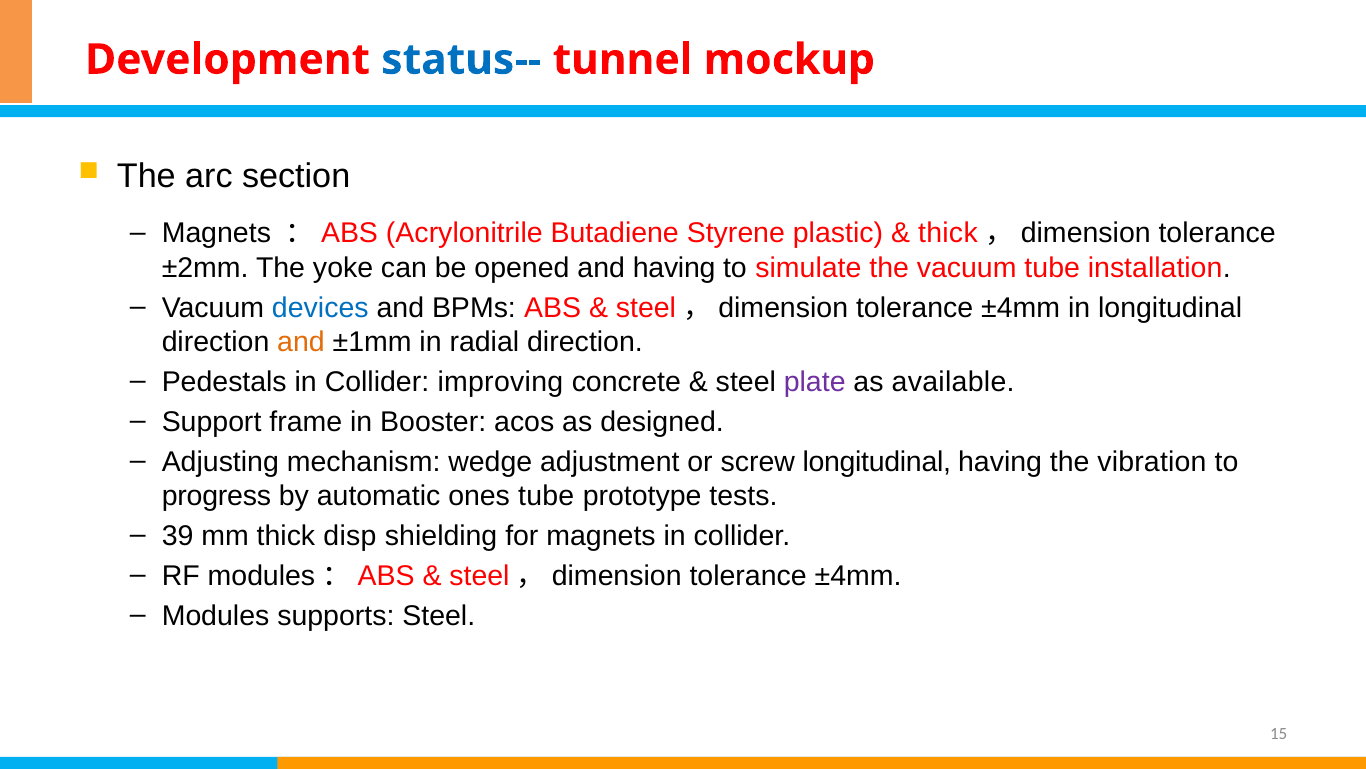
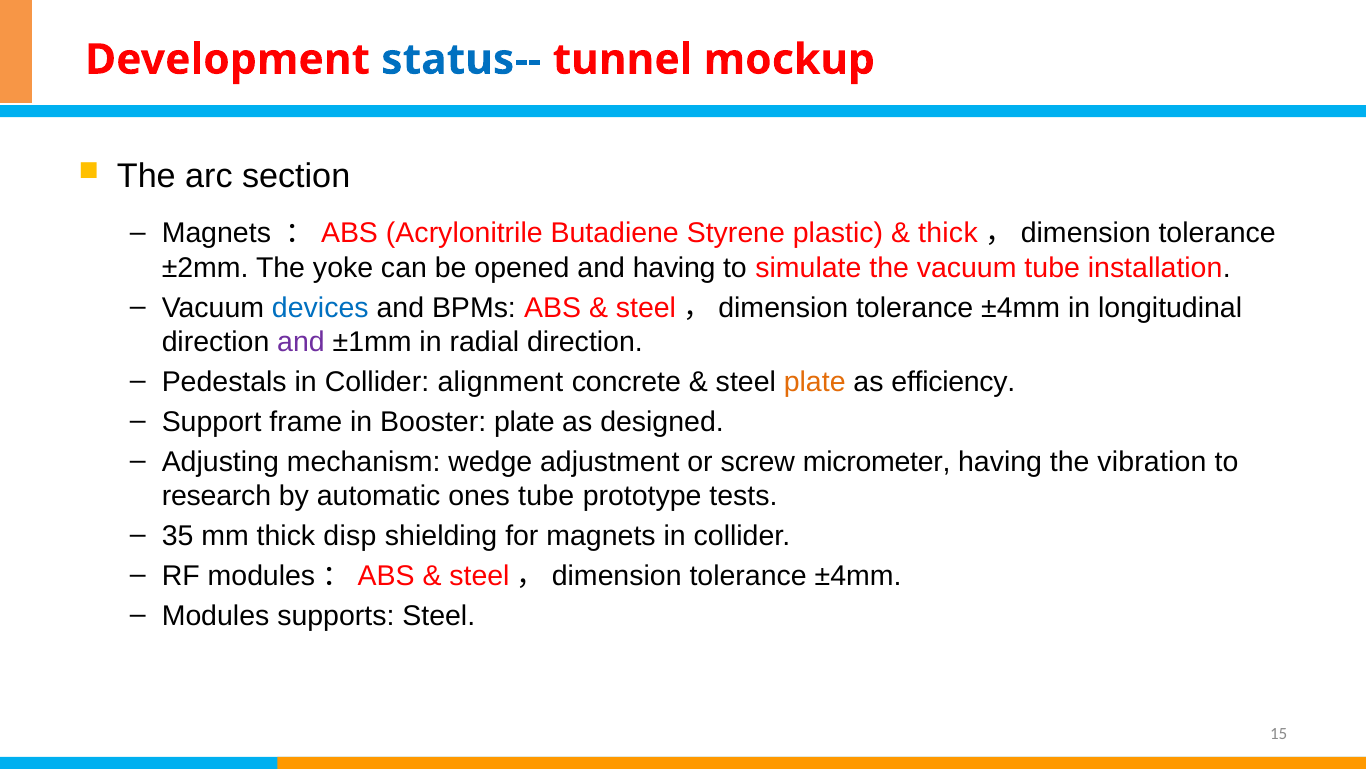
and colour: orange -> purple (301, 342)
improving: improving -> alignment (500, 381)
plate colour: purple -> orange (815, 381)
available: available -> efficiency (953, 381)
Booster acos: acos -> plate (524, 421)
screw longitudinal: longitudinal -> micrometer (877, 461)
progress: progress -> research (216, 495)
39: 39 -> 35 (178, 535)
